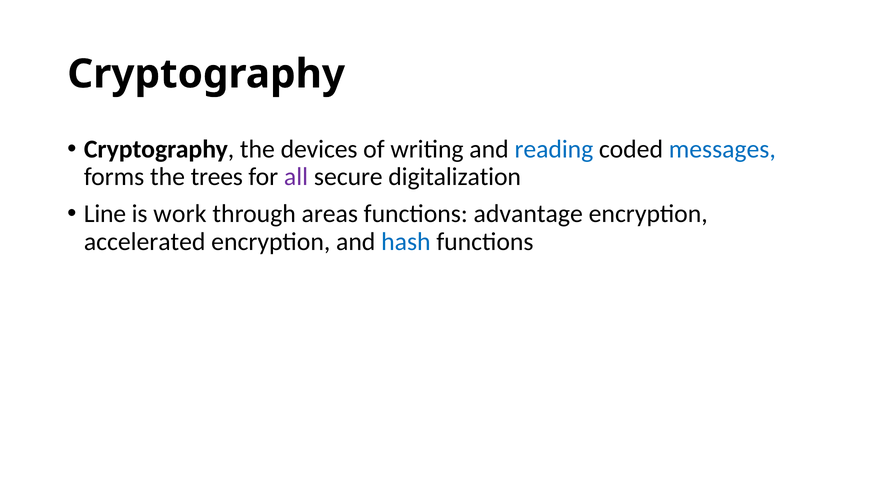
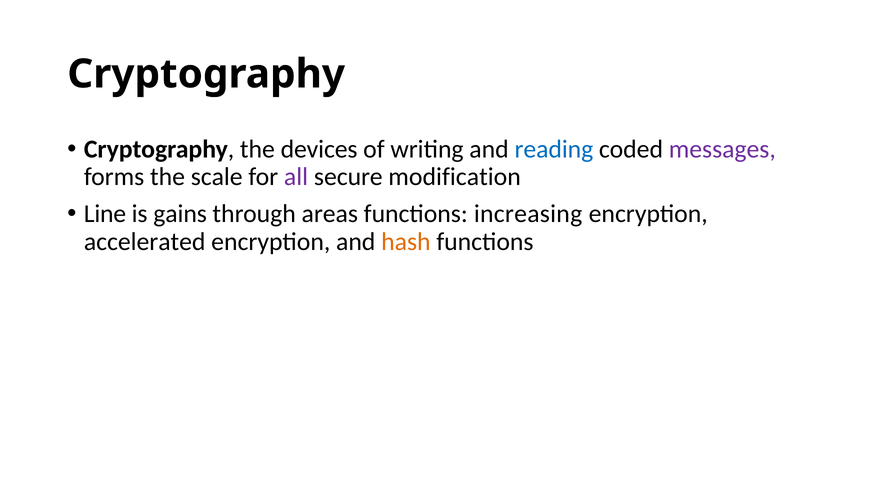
messages colour: blue -> purple (722, 149)
trees: trees -> scale (217, 177)
digitalization: digitalization -> modification (455, 177)
work: work -> gains (180, 214)
advantage: advantage -> increasing (528, 214)
hash colour: blue -> orange (406, 242)
